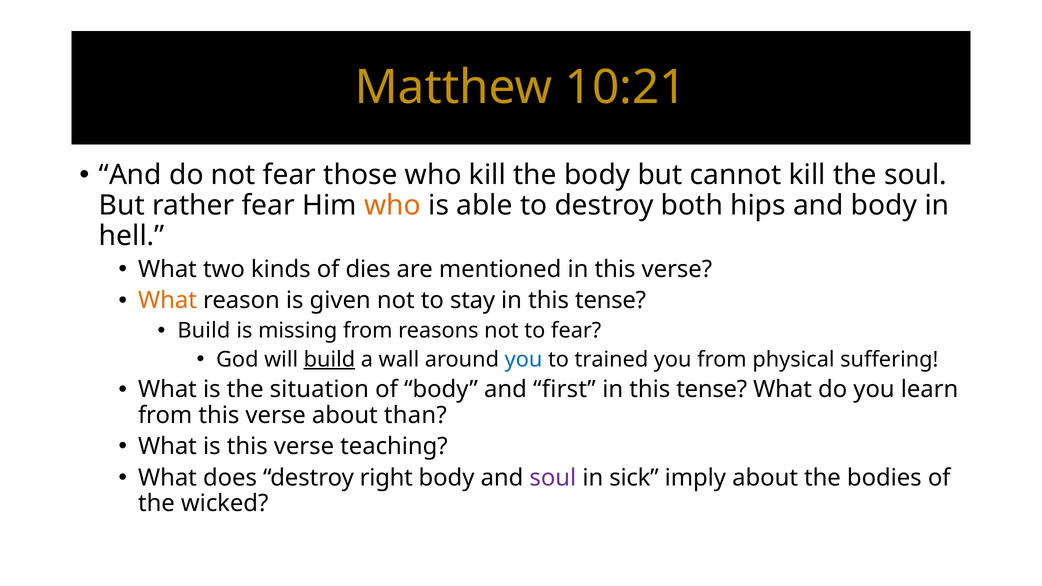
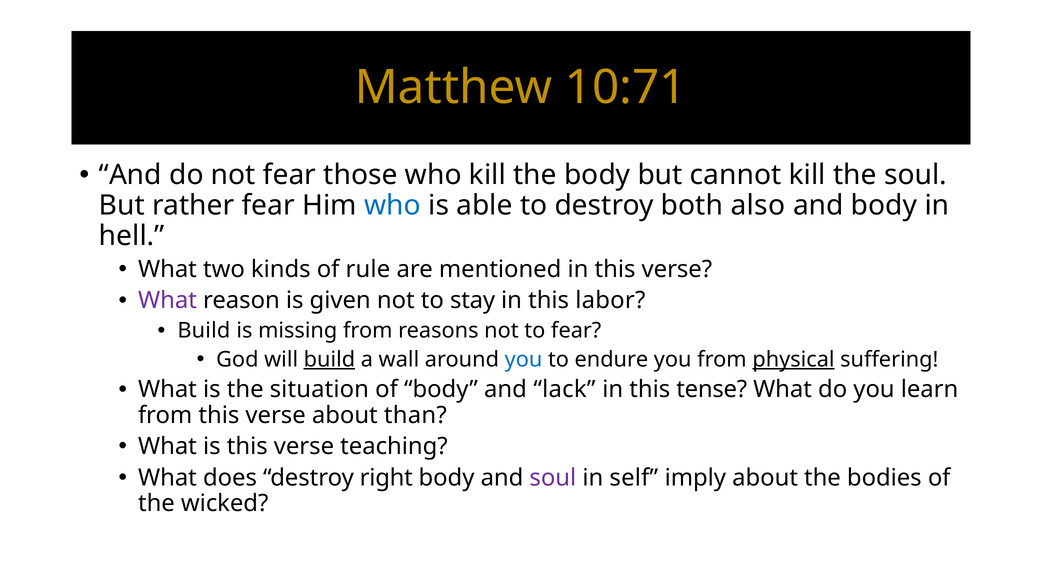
10:21: 10:21 -> 10:71 (626, 88)
who colour: orange -> blue (392, 205)
hips: hips -> also (758, 205)
dies: dies -> rule (368, 269)
What colour: orange -> purple (167, 301)
tense: tense -> labor (610, 301)
trained: trained -> endure (611, 360)
physical underline: none -> present (793, 360)
first: first -> lack (564, 390)
sick: sick -> self (634, 478)
